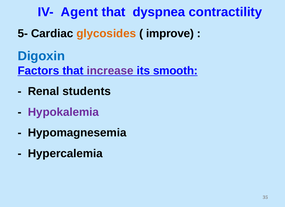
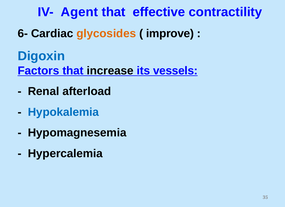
dyspnea: dyspnea -> effective (159, 12)
5-: 5- -> 6- (23, 34)
increase colour: purple -> black (110, 71)
smooth: smooth -> vessels (175, 71)
students: students -> afterload (87, 91)
Hypokalemia colour: purple -> blue (63, 112)
